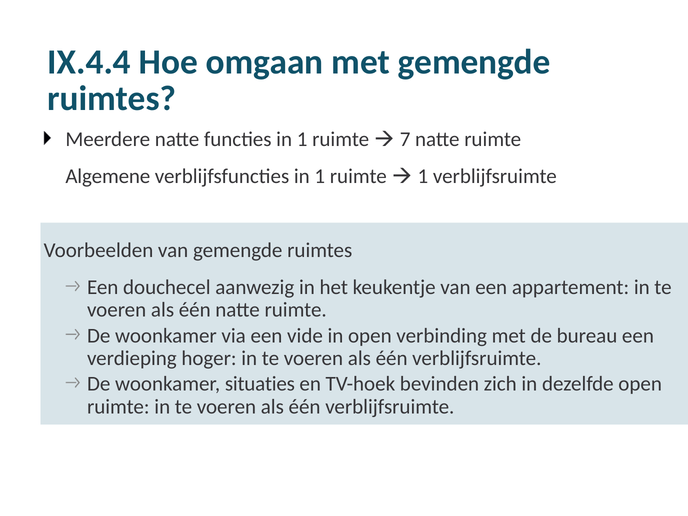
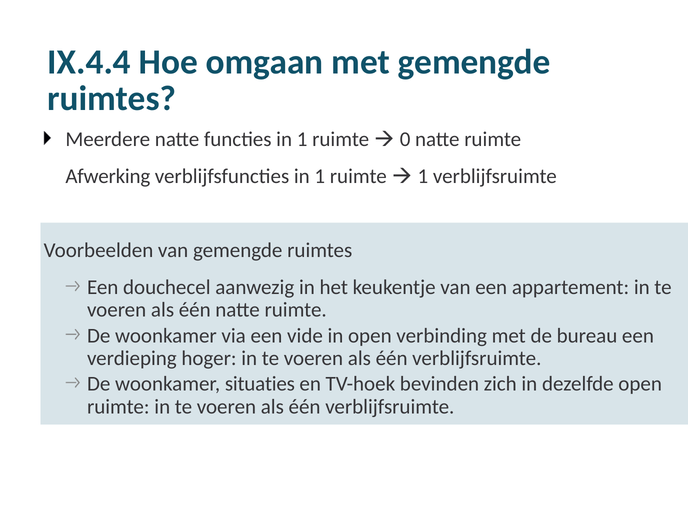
7: 7 -> 0 (405, 139)
Algemene: Algemene -> Afwerking (108, 176)
